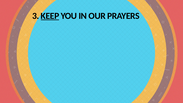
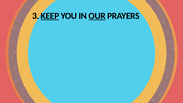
OUR underline: none -> present (97, 16)
